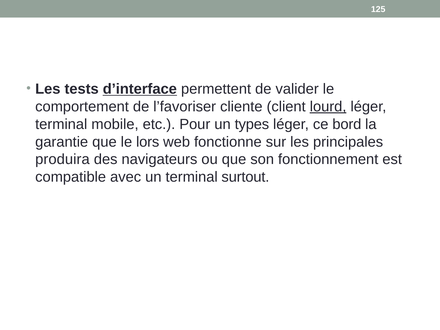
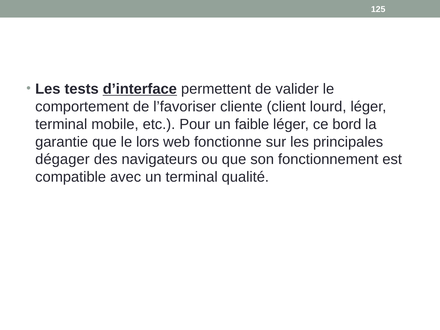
lourd underline: present -> none (328, 107)
types: types -> faible (252, 124)
produira: produira -> dégager (62, 159)
surtout: surtout -> qualité (245, 177)
